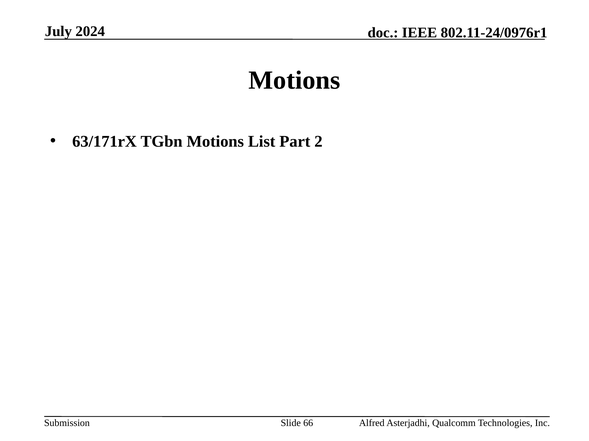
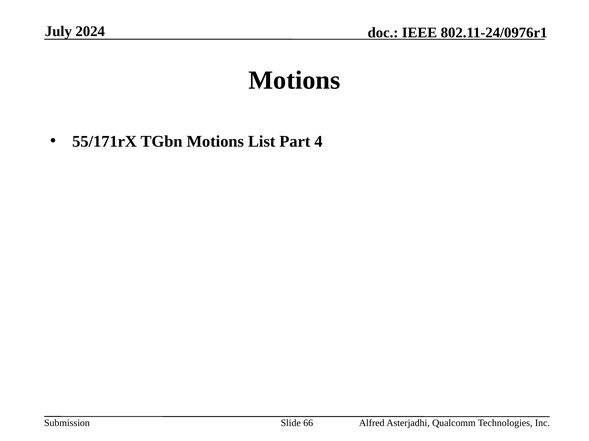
63/171rX: 63/171rX -> 55/171rX (105, 142)
2: 2 -> 4 (318, 142)
